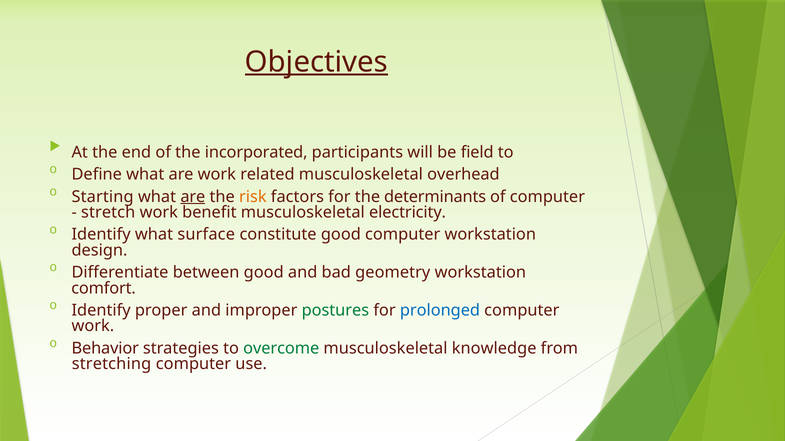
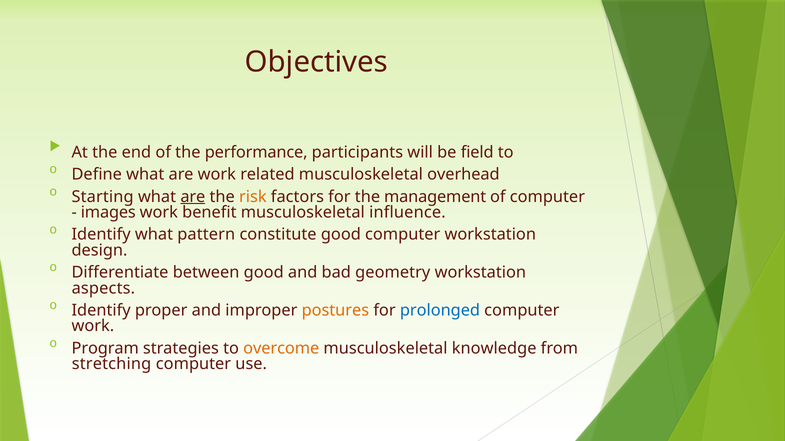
Objectives underline: present -> none (316, 62)
incorporated: incorporated -> performance (256, 152)
determinants: determinants -> management (435, 197)
stretch: stretch -> images (108, 213)
electricity: electricity -> influence (407, 213)
surface: surface -> pattern (206, 235)
comfort: comfort -> aspects (103, 289)
postures colour: green -> orange (335, 311)
Behavior: Behavior -> Program (105, 349)
overcome colour: green -> orange (281, 349)
